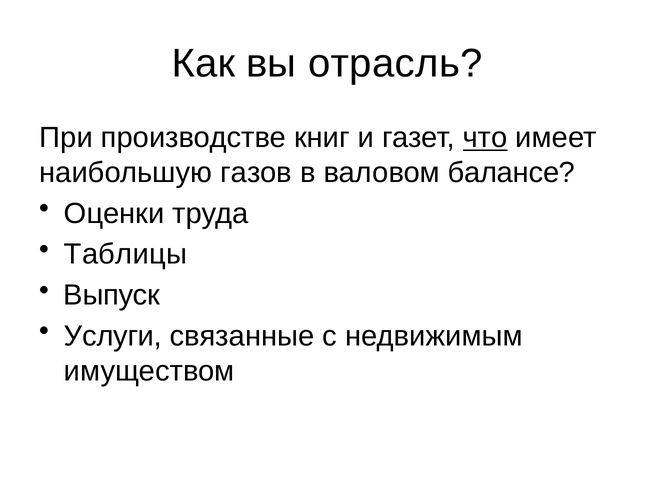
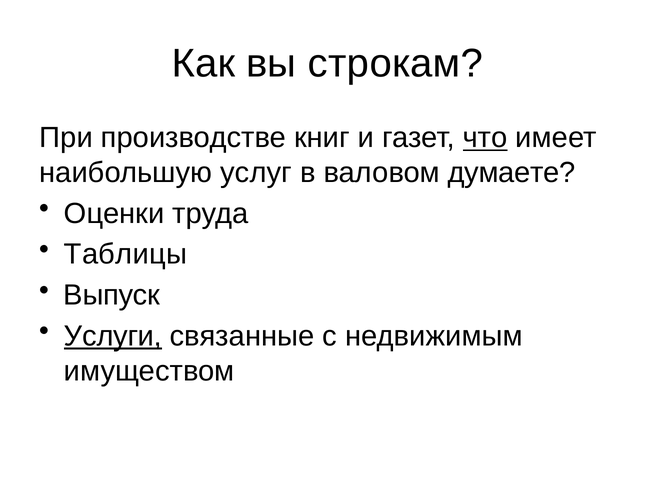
отрасль: отрасль -> строкам (395, 64)
газов: газов -> услуг (256, 173)
балансе: балансе -> думаете (512, 173)
Услуги underline: none -> present (113, 336)
